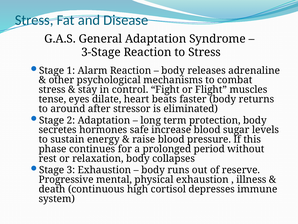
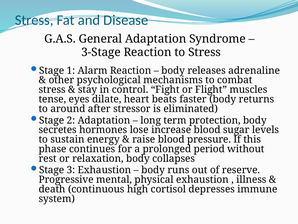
safe: safe -> lose (139, 130)
